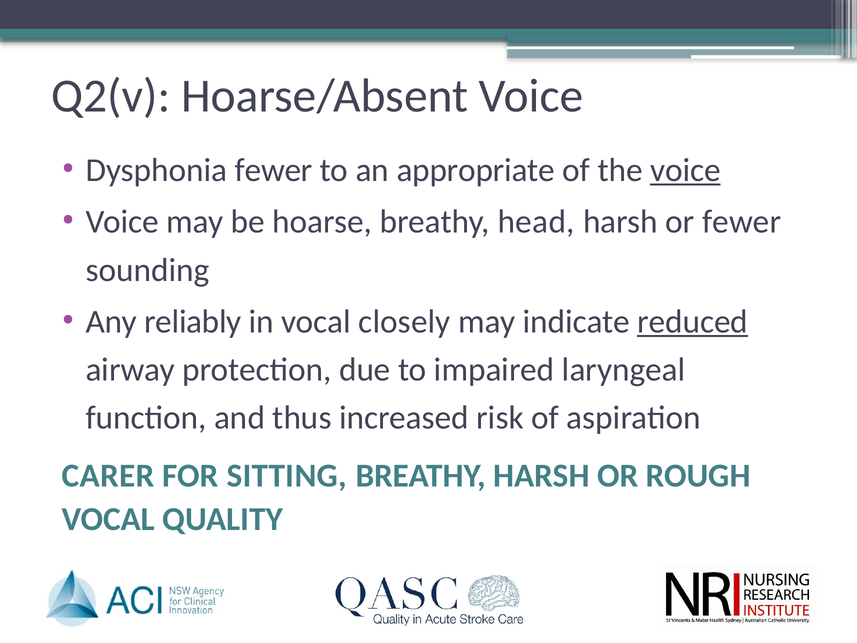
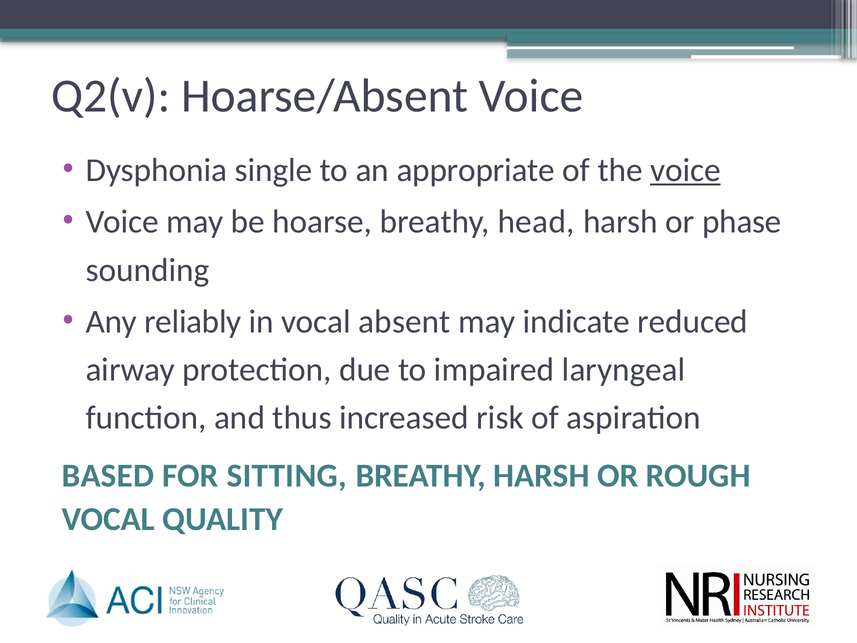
Dysphonia fewer: fewer -> single (274, 170)
or fewer: fewer -> phase (742, 222)
closely: closely -> absent (404, 322)
reduced underline: present -> none (693, 322)
CARER: CARER -> BASED (108, 475)
